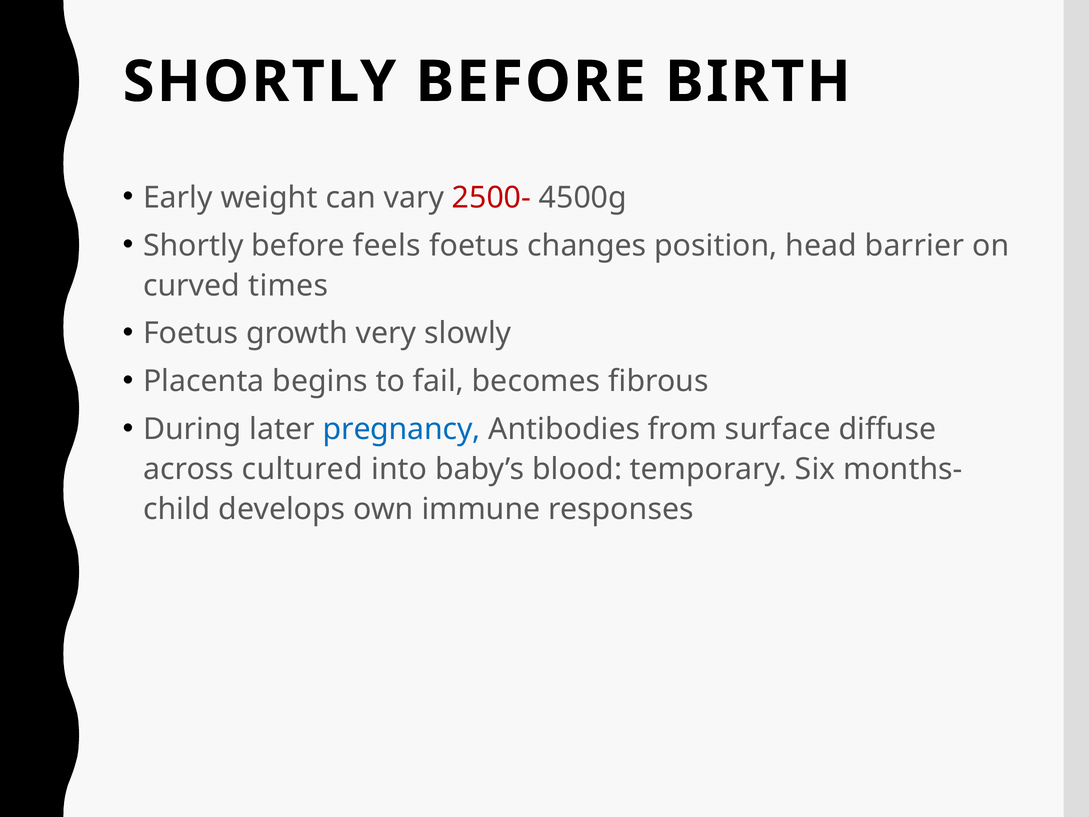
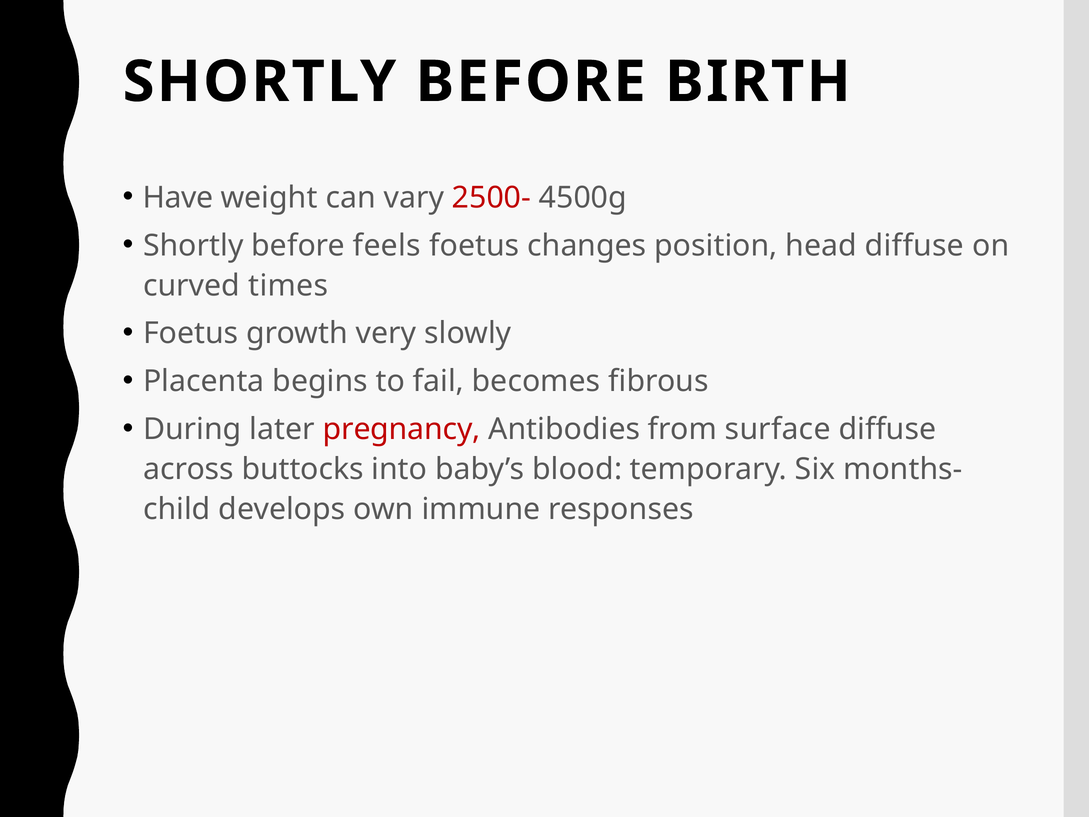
Early: Early -> Have (178, 198)
head barrier: barrier -> diffuse (914, 245)
pregnancy colour: blue -> red (402, 429)
cultured: cultured -> buttocks (303, 469)
